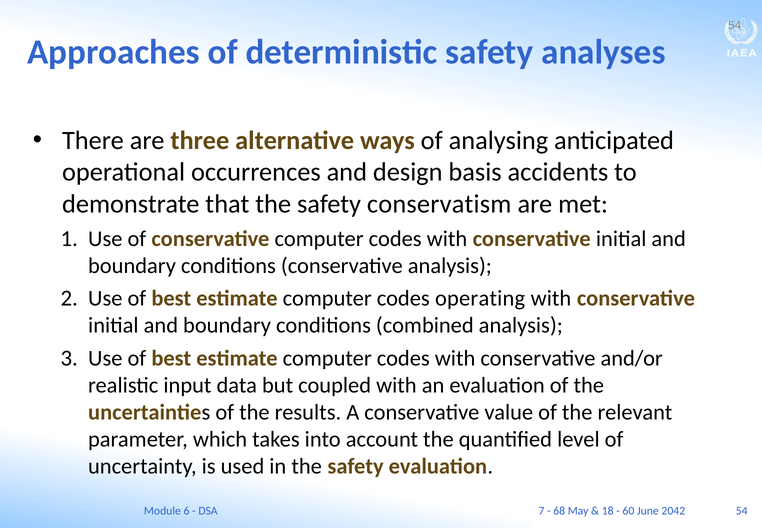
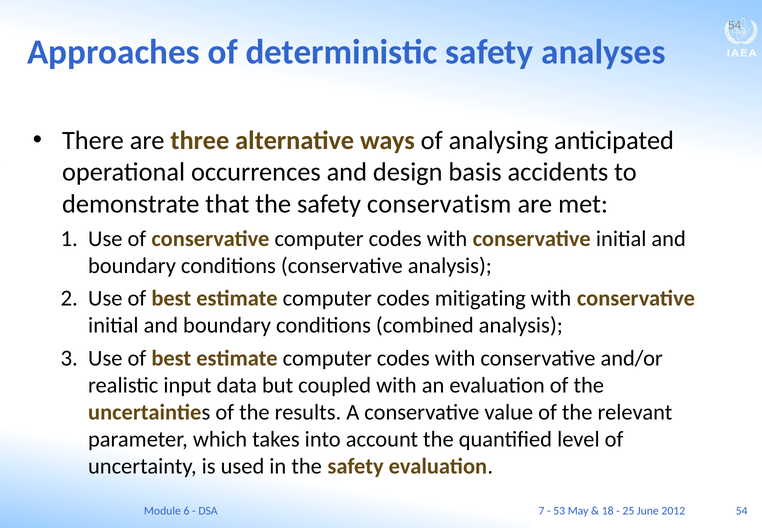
operating: operating -> mitigating (480, 298)
68: 68 -> 53 (559, 510)
60: 60 -> 25 (628, 510)
2042: 2042 -> 2012 (673, 510)
